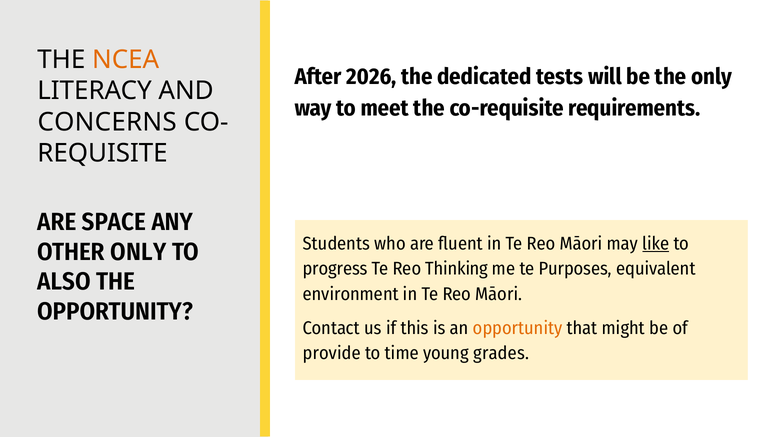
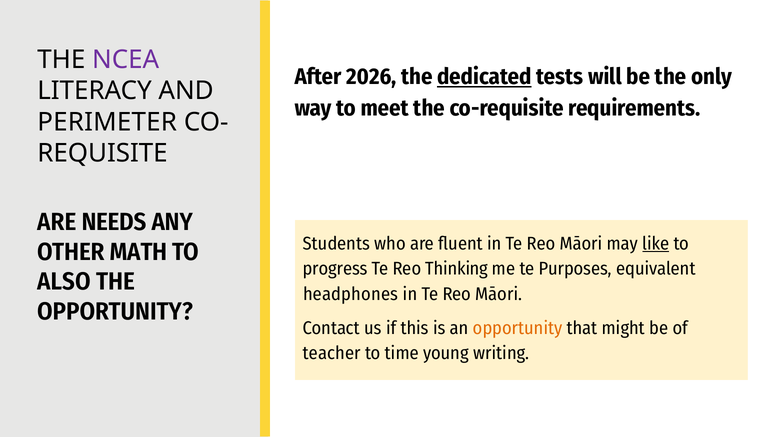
NCEA colour: orange -> purple (126, 60)
dedicated underline: none -> present (484, 77)
CONCERNS: CONCERNS -> PERIMETER (107, 122)
SPACE: SPACE -> NEEDS (114, 223)
OTHER ONLY: ONLY -> MATH (139, 252)
environment: environment -> headphones (351, 294)
provide: provide -> teacher (332, 354)
grades: grades -> writing (501, 354)
